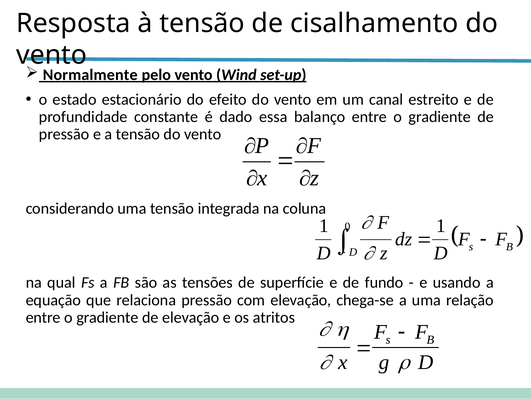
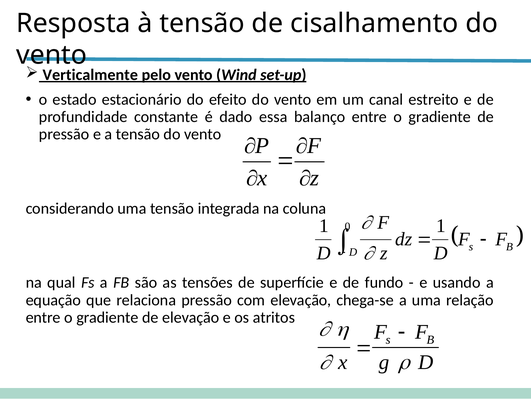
Normalmente: Normalmente -> Verticalmente (90, 75)
